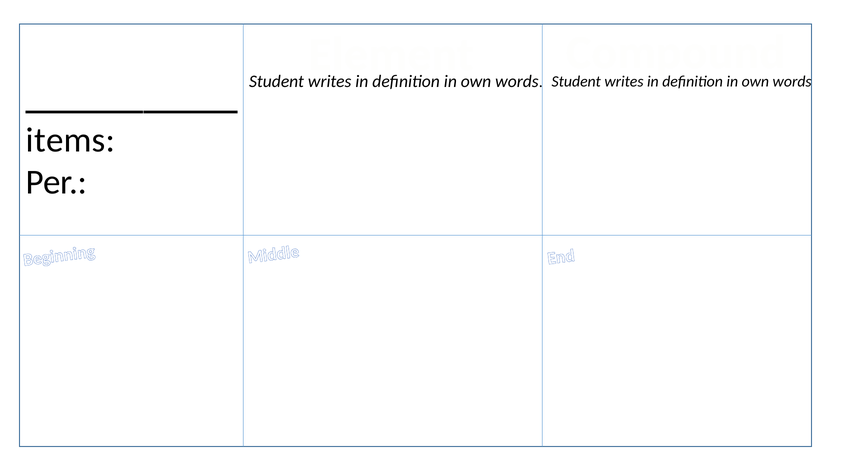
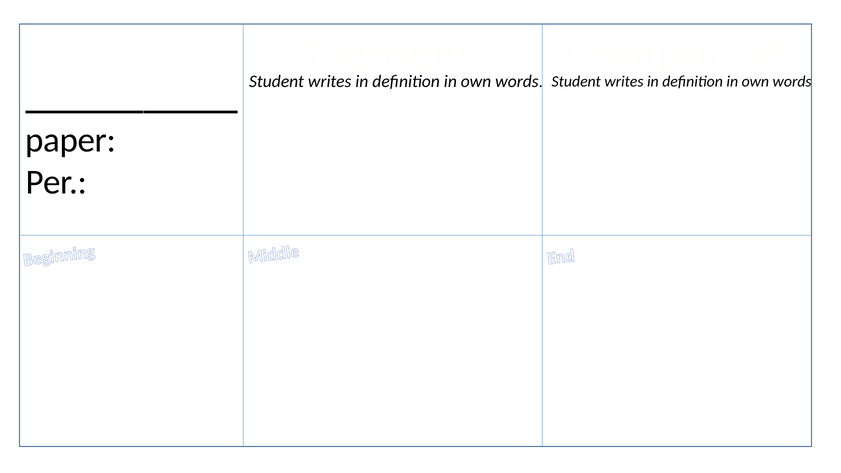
items: items -> paper (71, 140)
